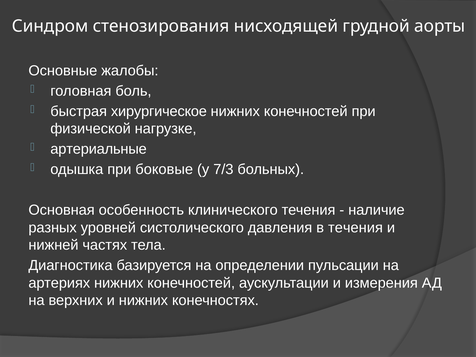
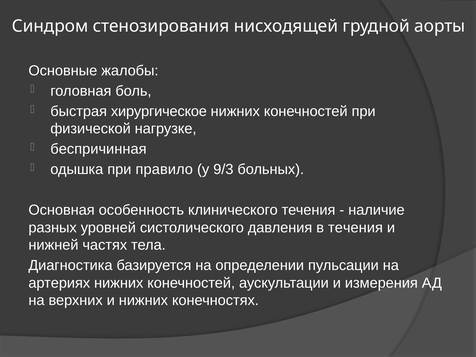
артериальные: артериальные -> беспричинная (98, 149)
боковые: боковые -> правило (164, 169)
7/3: 7/3 -> 9/3 (223, 169)
